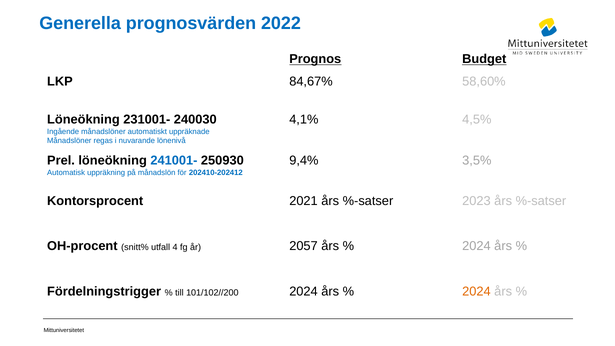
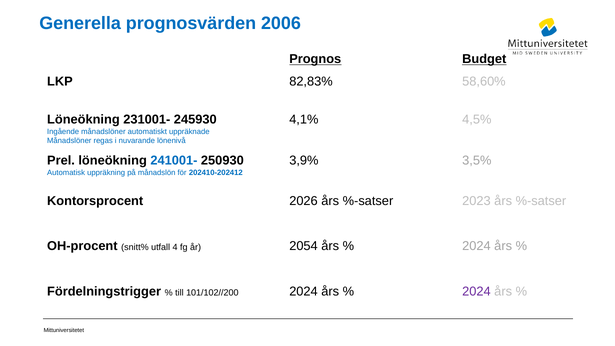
2022: 2022 -> 2006 (281, 24)
84,67%: 84,67% -> 82,83% (311, 82)
240030: 240030 -> 245930 (195, 120)
9,4%: 9,4% -> 3,9% (304, 161)
2021: 2021 -> 2026 (304, 201)
2057: 2057 -> 2054 (304, 246)
2024 colour: orange -> purple (476, 291)
